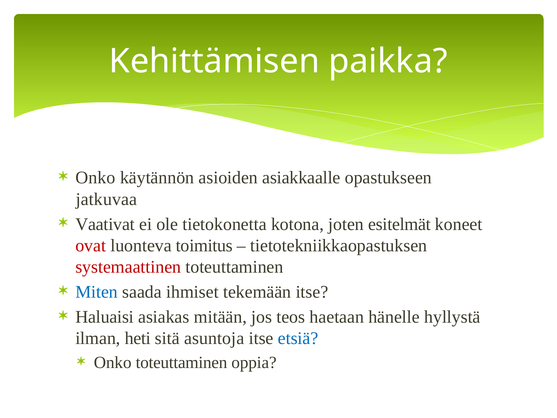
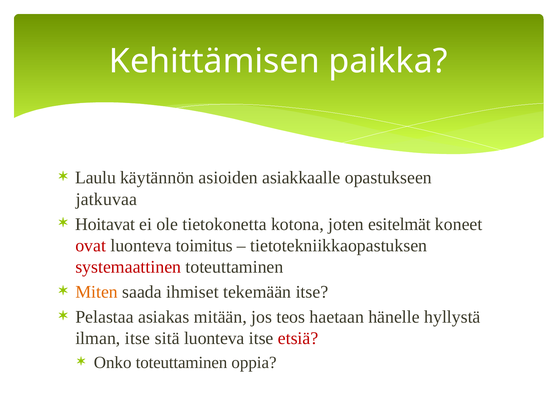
Onko: Onko -> Laulu (96, 178)
Vaativat: Vaativat -> Hoitavat (105, 224)
Miten colour: blue -> orange (97, 292)
Haluaisi: Haluaisi -> Pelastaa (105, 317)
ilman heti: heti -> itse (138, 338)
sitä asuntoja: asuntoja -> luonteva (214, 338)
etsiä colour: blue -> red (298, 338)
